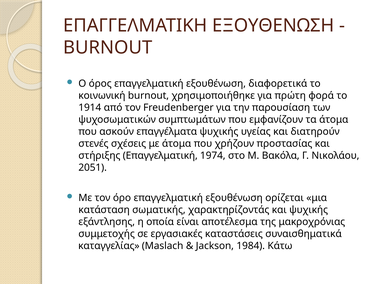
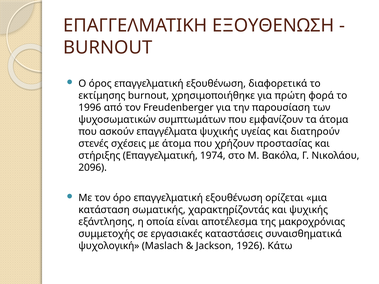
κοινωνική: κοινωνική -> εκτίμησης (102, 96)
1914: 1914 -> 1996 (90, 108)
2051: 2051 -> 2096 (93, 168)
καταγγελίας: καταγγελίας -> ψυχολογική (109, 246)
1984: 1984 -> 1926 (251, 246)
